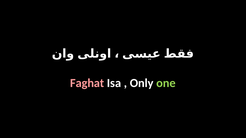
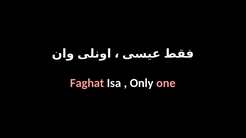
one colour: light green -> pink (166, 83)
